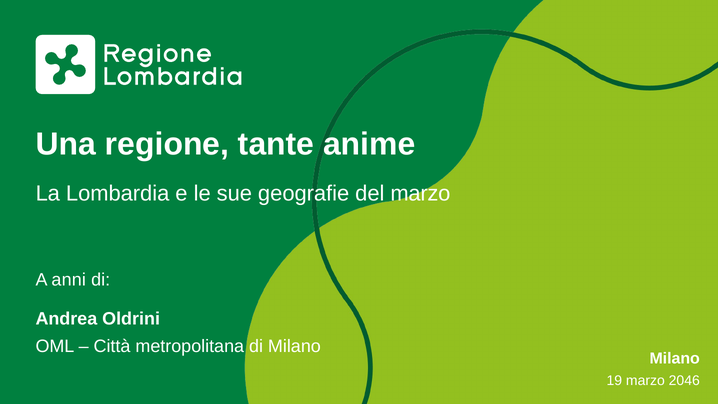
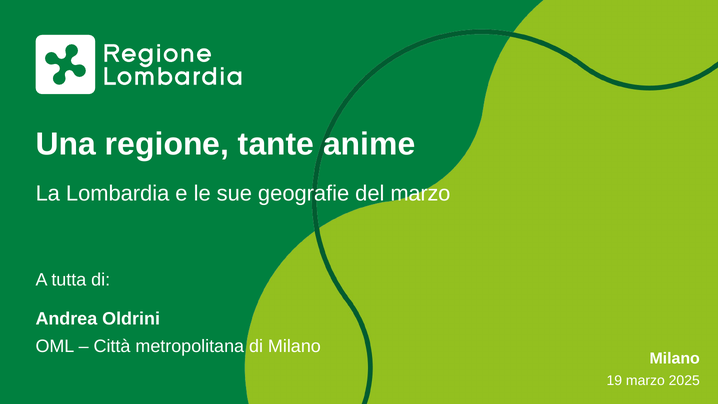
anni: anni -> tutta (69, 280)
2046: 2046 -> 2025 (684, 381)
